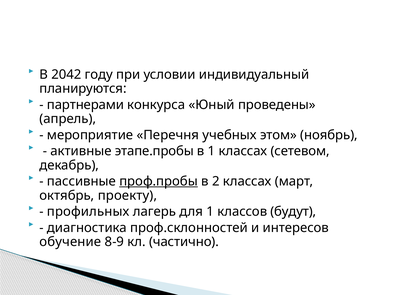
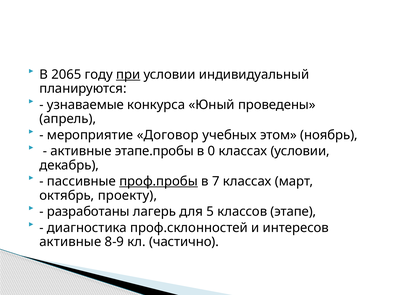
2042: 2042 -> 2065 (66, 75)
при underline: none -> present (128, 75)
партнерами: партнерами -> узнаваемые (85, 105)
Перечня: Перечня -> Договор (168, 135)
в 1: 1 -> 0 (211, 151)
классах сетевом: сетевом -> условии (300, 151)
2: 2 -> 7 (216, 182)
профильных: профильных -> разработаны (88, 212)
для 1: 1 -> 5 (210, 212)
будут: будут -> этапе (293, 212)
обучение: обучение -> активные (70, 242)
